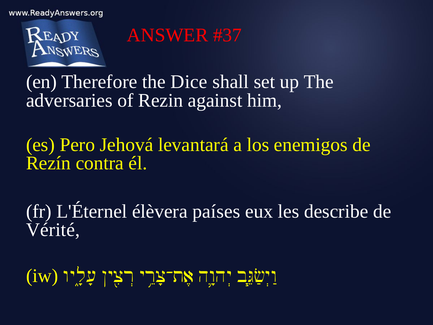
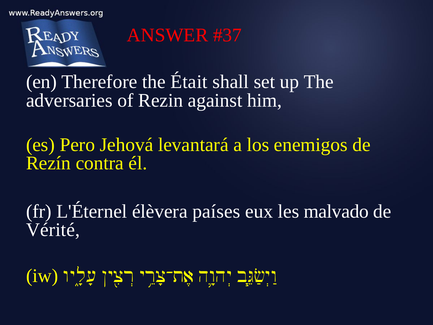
Dice: Dice -> Était (189, 82)
describe: describe -> malvado (336, 211)
